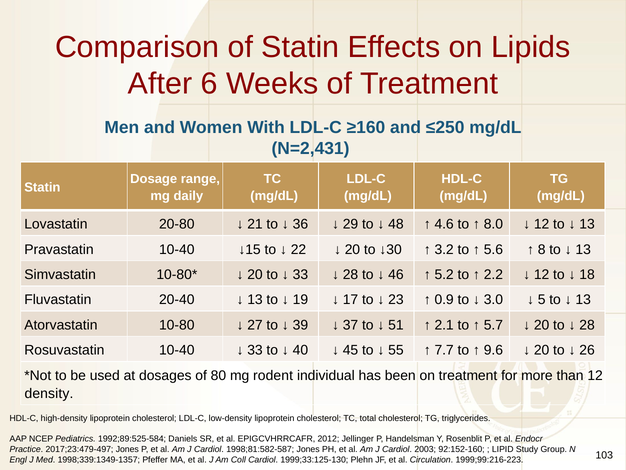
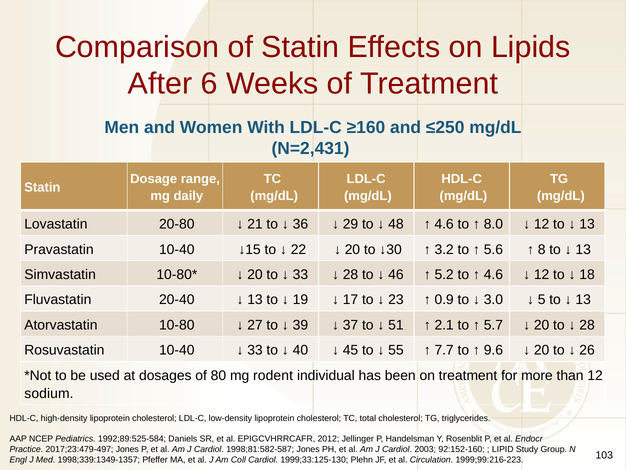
2.2: 2.2 -> 4.6 (493, 274)
density: density -> sodium (49, 393)
